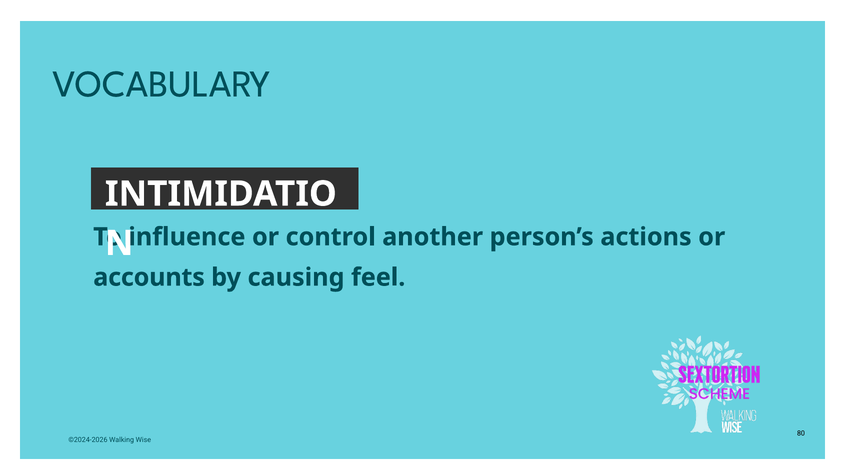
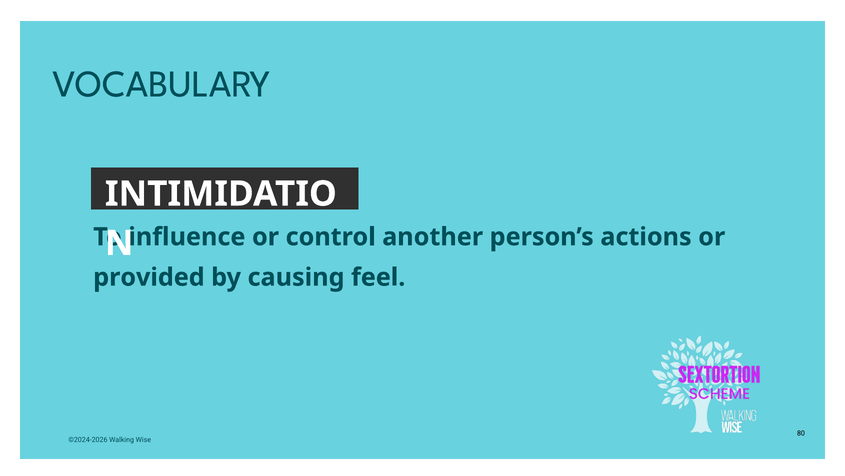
accounts: accounts -> provided (149, 277)
